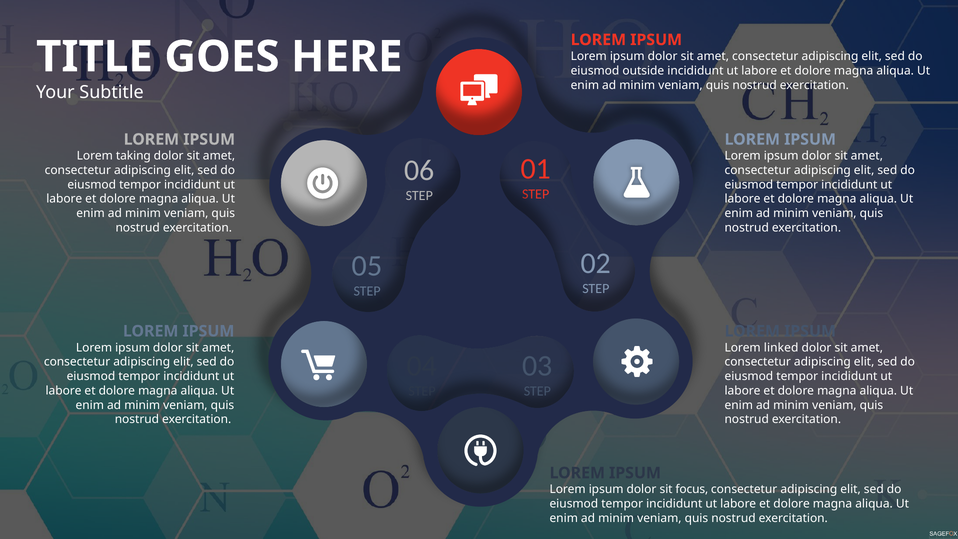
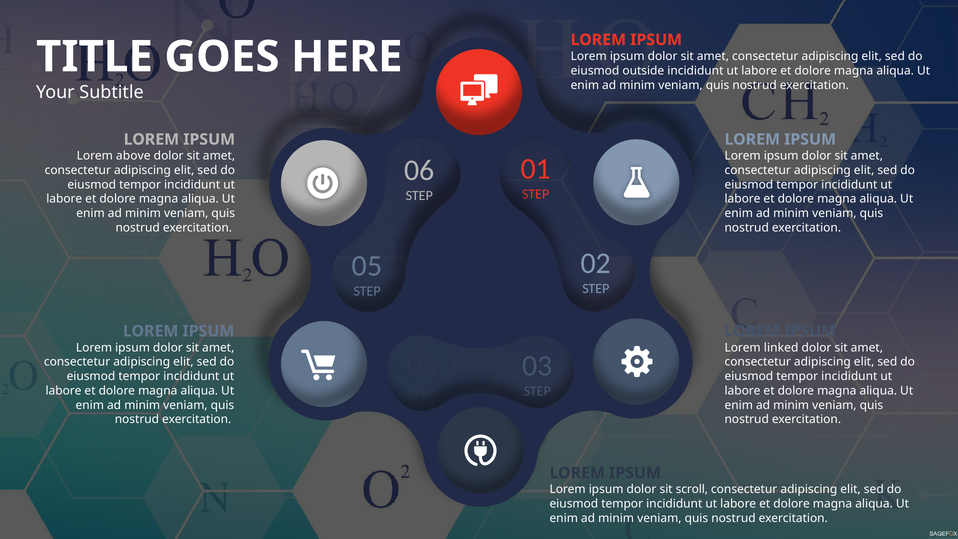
taking: taking -> above (133, 156)
focus: focus -> scroll (692, 489)
